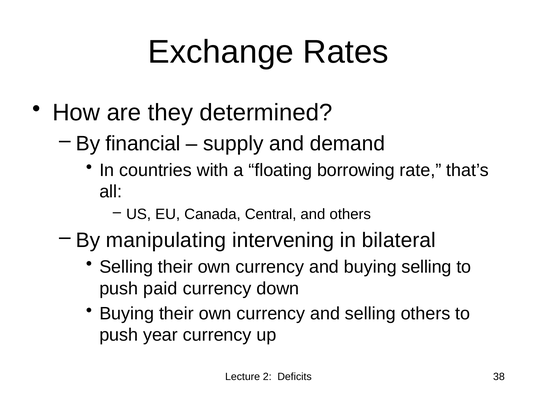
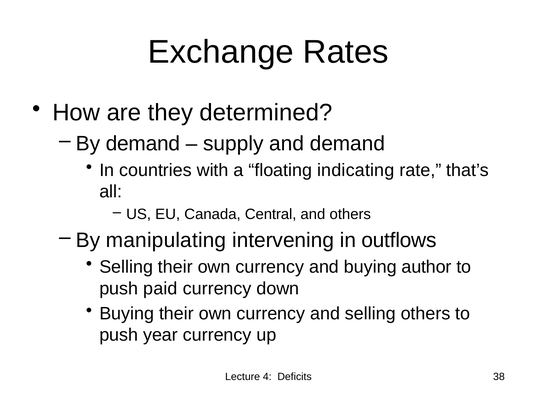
By financial: financial -> demand (143, 143)
borrowing: borrowing -> indicating (356, 170)
bilateral: bilateral -> outflows (399, 240)
buying selling: selling -> author (427, 267)
2: 2 -> 4 (267, 376)
